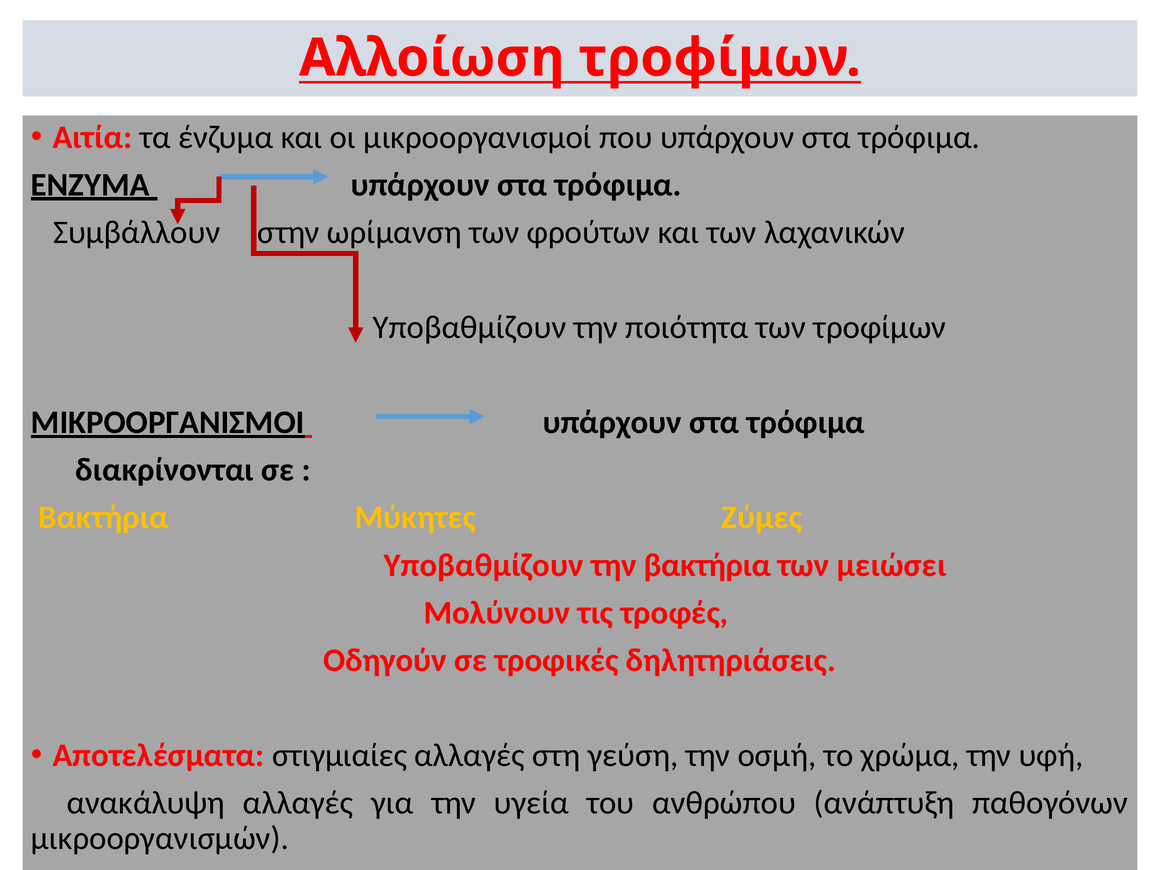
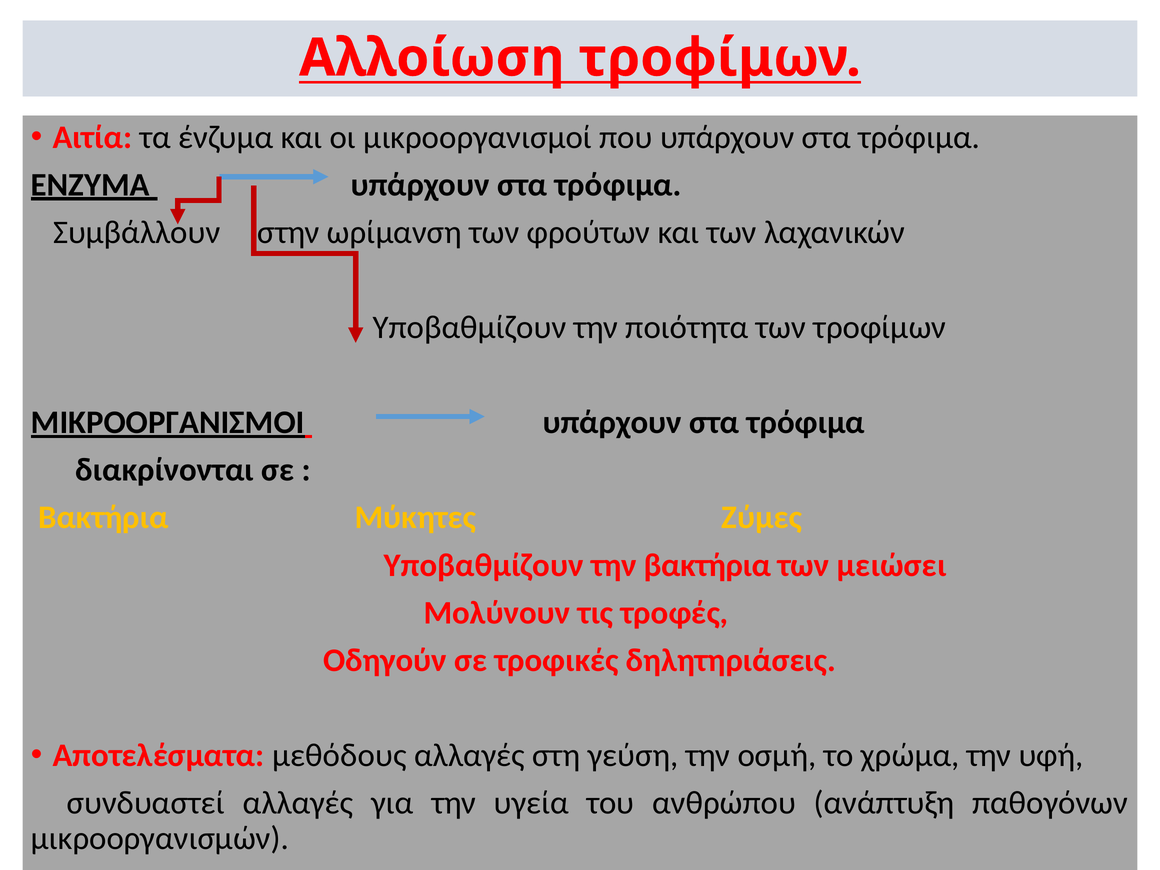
στιγμιαίες: στιγμιαίες -> μεθόδους (339, 755)
ανακάλυψη: ανακάλυψη -> συνδυαστεί (146, 803)
